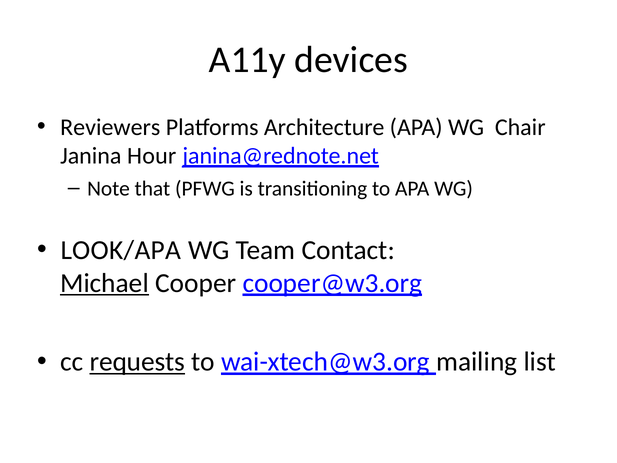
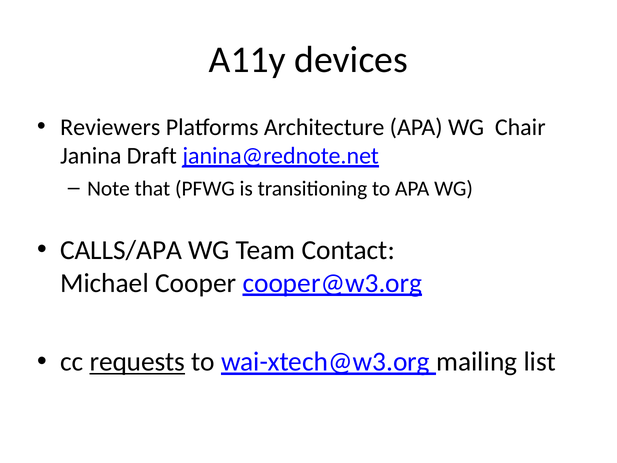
Hour: Hour -> Draft (152, 156)
LOOK/APA: LOOK/APA -> CALLS/APA (121, 250)
Michael underline: present -> none (105, 283)
